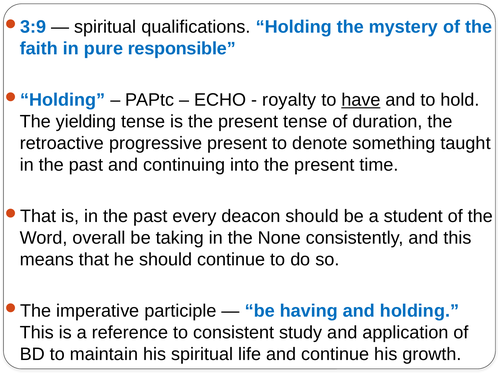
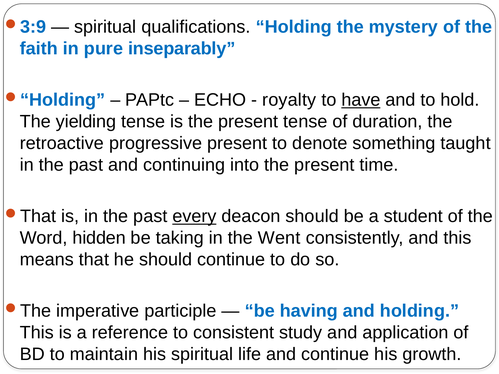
responsible: responsible -> inseparably (182, 49)
every underline: none -> present (194, 217)
overall: overall -> hidden (99, 238)
None: None -> Went (279, 238)
